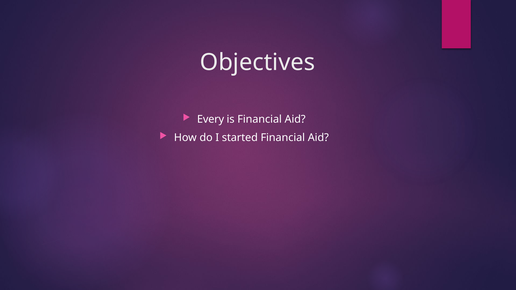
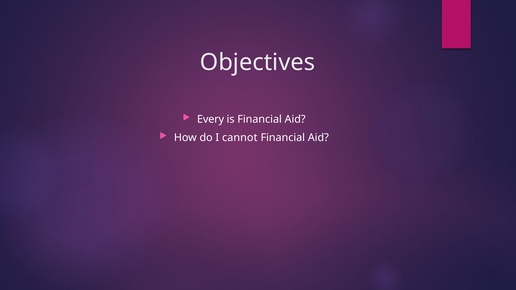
started: started -> cannot (240, 138)
